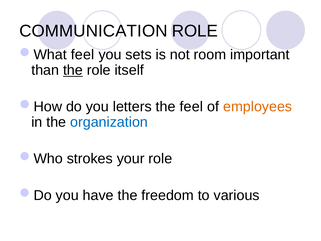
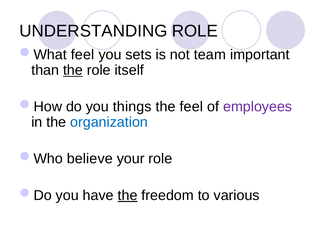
COMMUNICATION: COMMUNICATION -> UNDERSTANDING (93, 31)
room: room -> team (210, 55)
letters: letters -> things (132, 107)
employees colour: orange -> purple (258, 107)
strokes: strokes -> believe (90, 159)
the underline: none -> present (128, 195)
